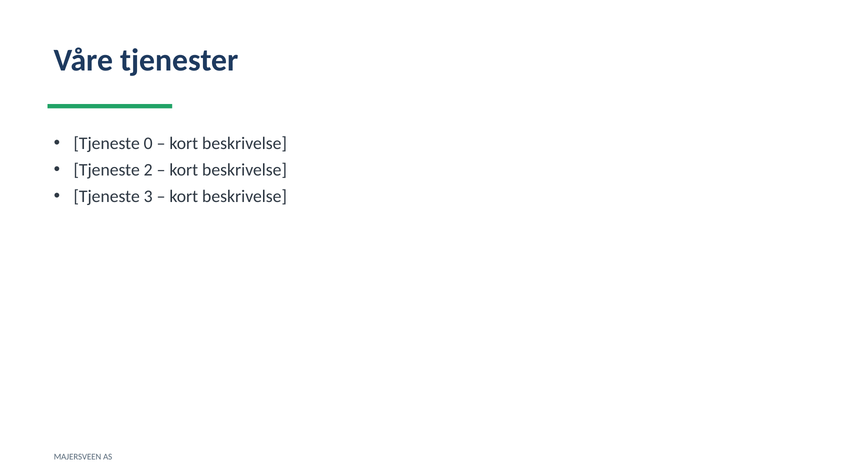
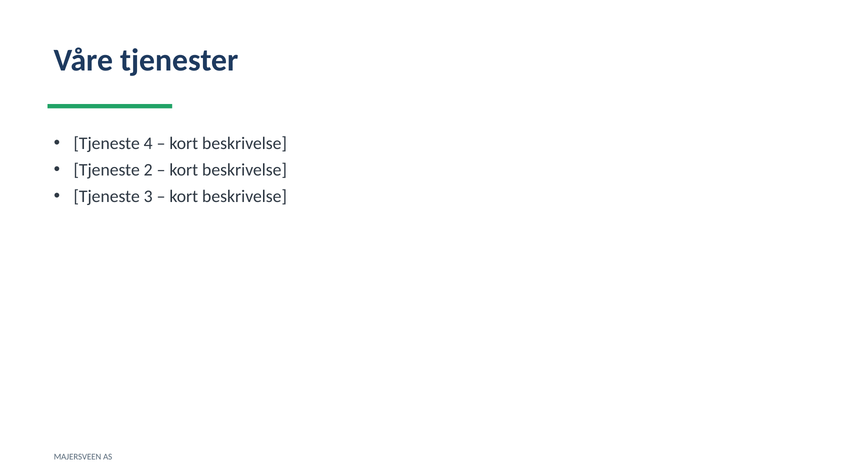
0: 0 -> 4 (148, 143)
